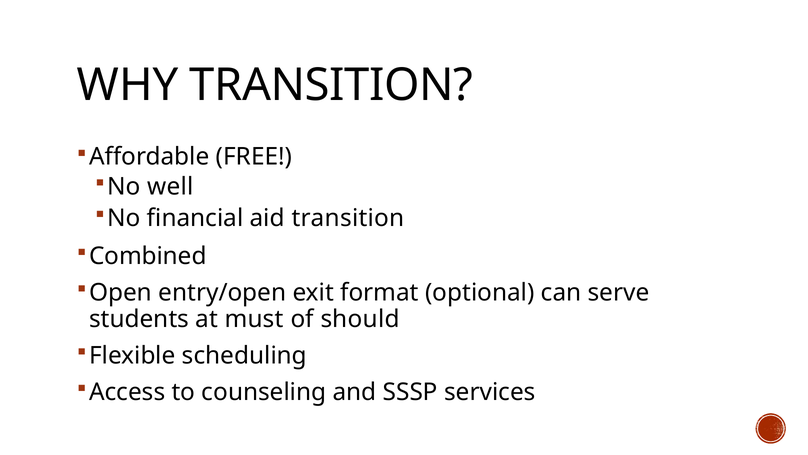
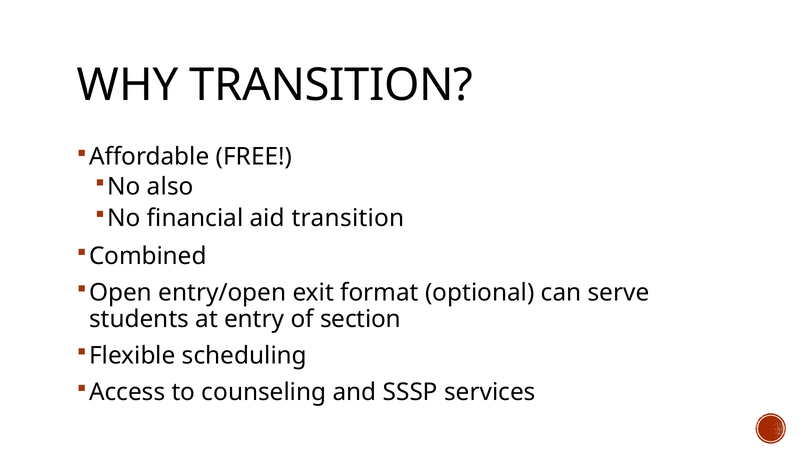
well: well -> also (170, 186)
must: must -> entry (254, 319)
should: should -> section (360, 319)
